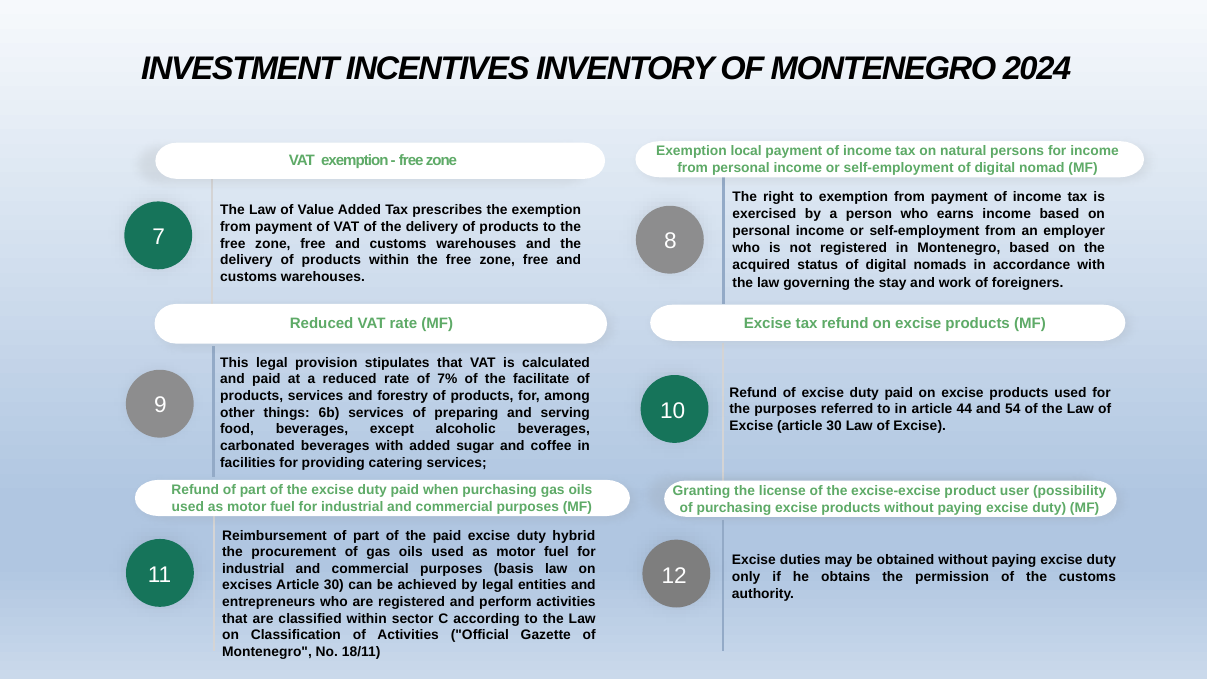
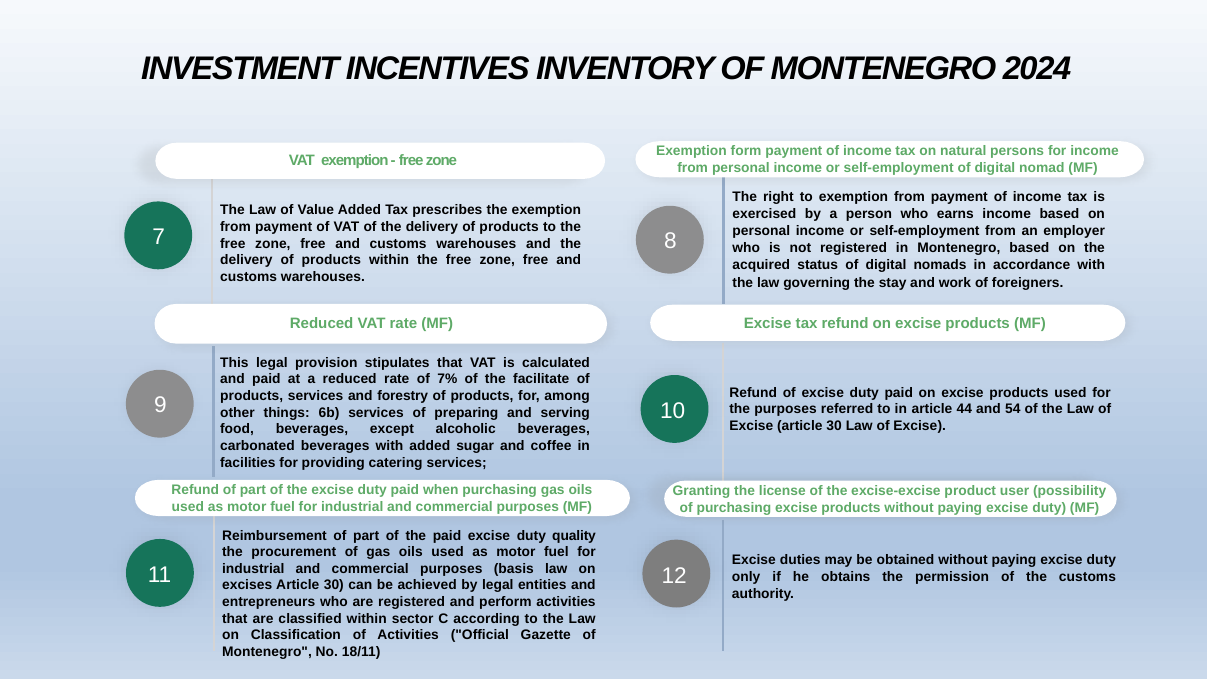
local: local -> form (746, 151)
hybrid: hybrid -> quality (574, 535)
